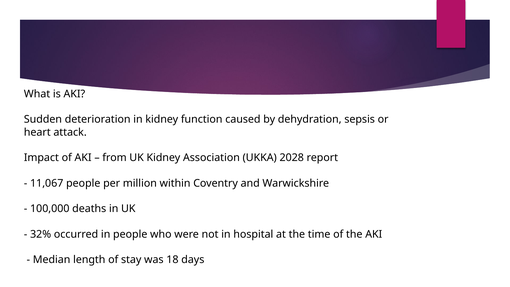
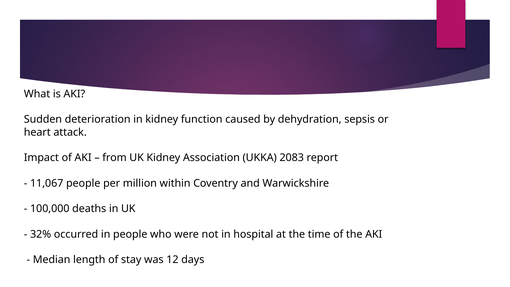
2028: 2028 -> 2083 (292, 158)
18: 18 -> 12 (172, 260)
